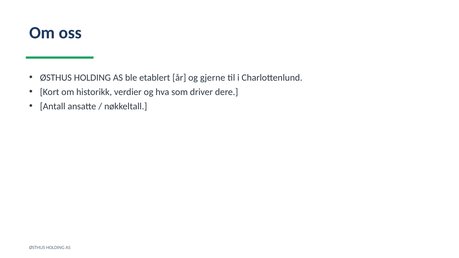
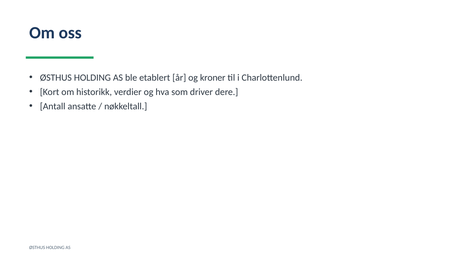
gjerne: gjerne -> kroner (213, 78)
